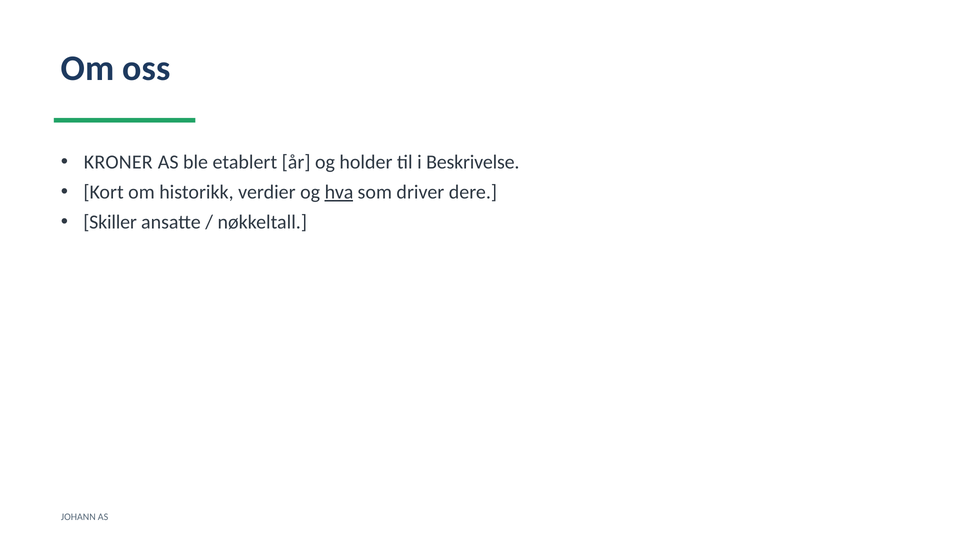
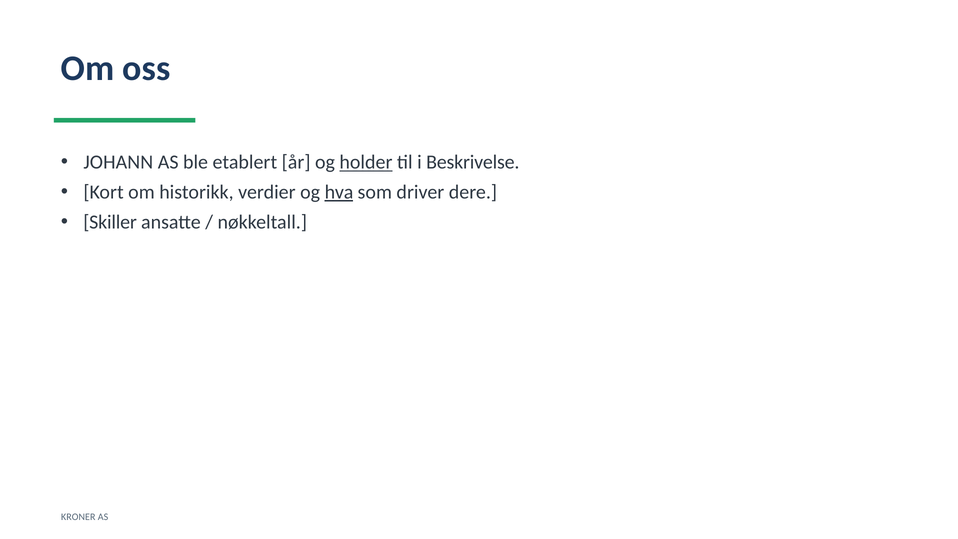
KRONER: KRONER -> JOHANN (118, 162)
holder underline: none -> present (366, 162)
JOHANN: JOHANN -> KRONER (78, 517)
